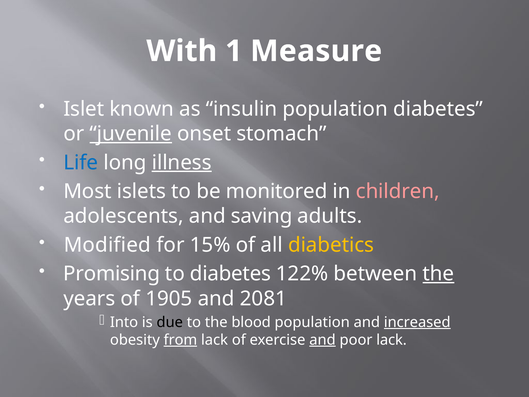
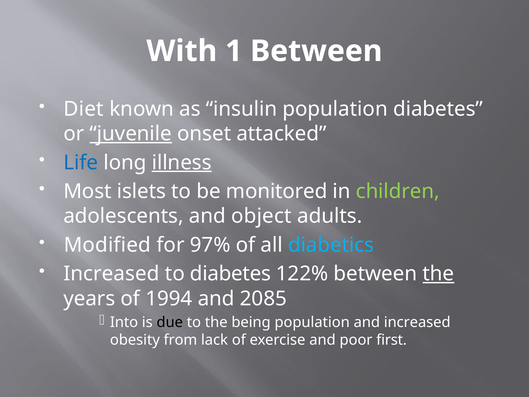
1 Measure: Measure -> Between (316, 51)
Islet: Islet -> Diet (84, 109)
stomach: stomach -> attacked (281, 134)
children colour: pink -> light green (398, 191)
saving: saving -> object (261, 216)
15%: 15% -> 97% (210, 245)
diabetics colour: yellow -> light blue (331, 245)
Promising: Promising -> Increased (111, 274)
1905: 1905 -> 1994 (169, 298)
2081: 2081 -> 2085 (263, 298)
blood: blood -> being (251, 322)
increased underline: present -> none (417, 322)
from underline: present -> none (180, 340)
and underline: present -> none (323, 340)
poor lack: lack -> first (392, 340)
